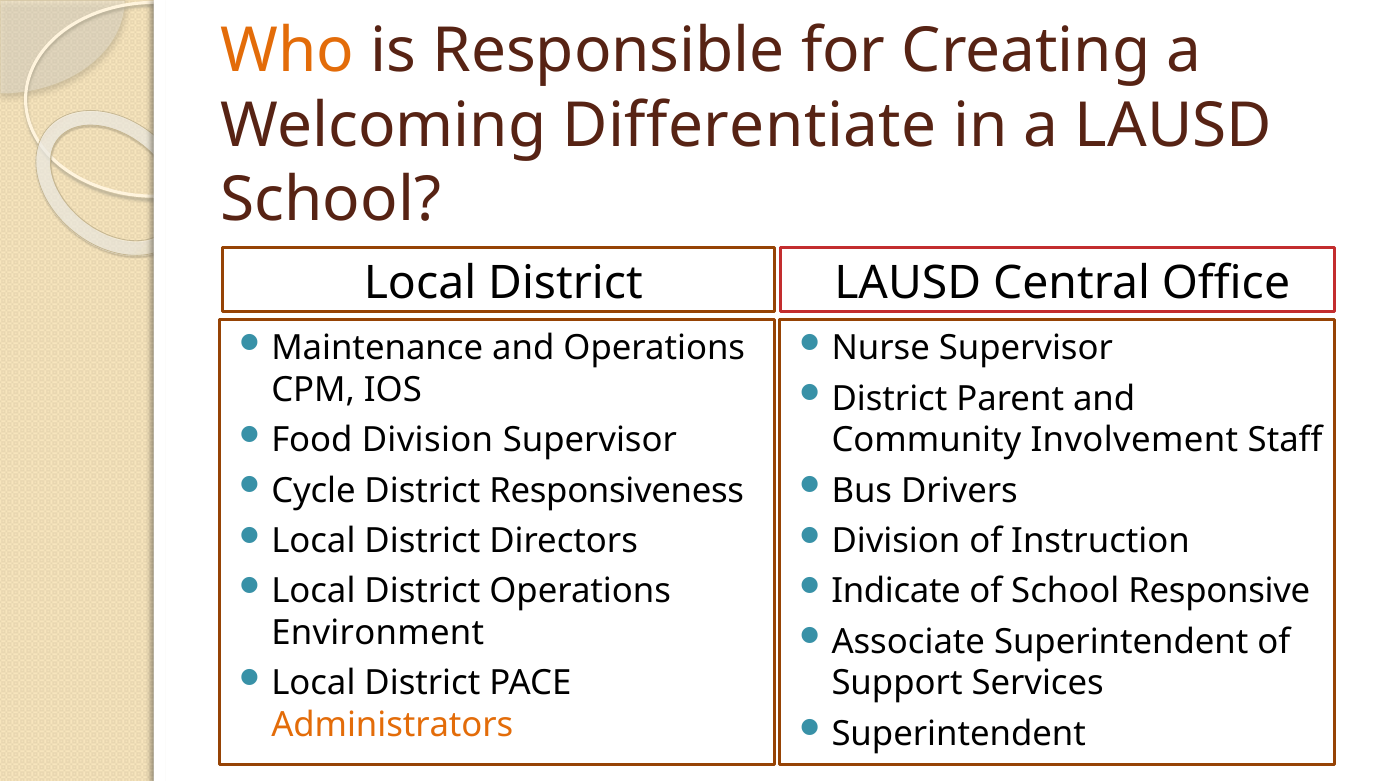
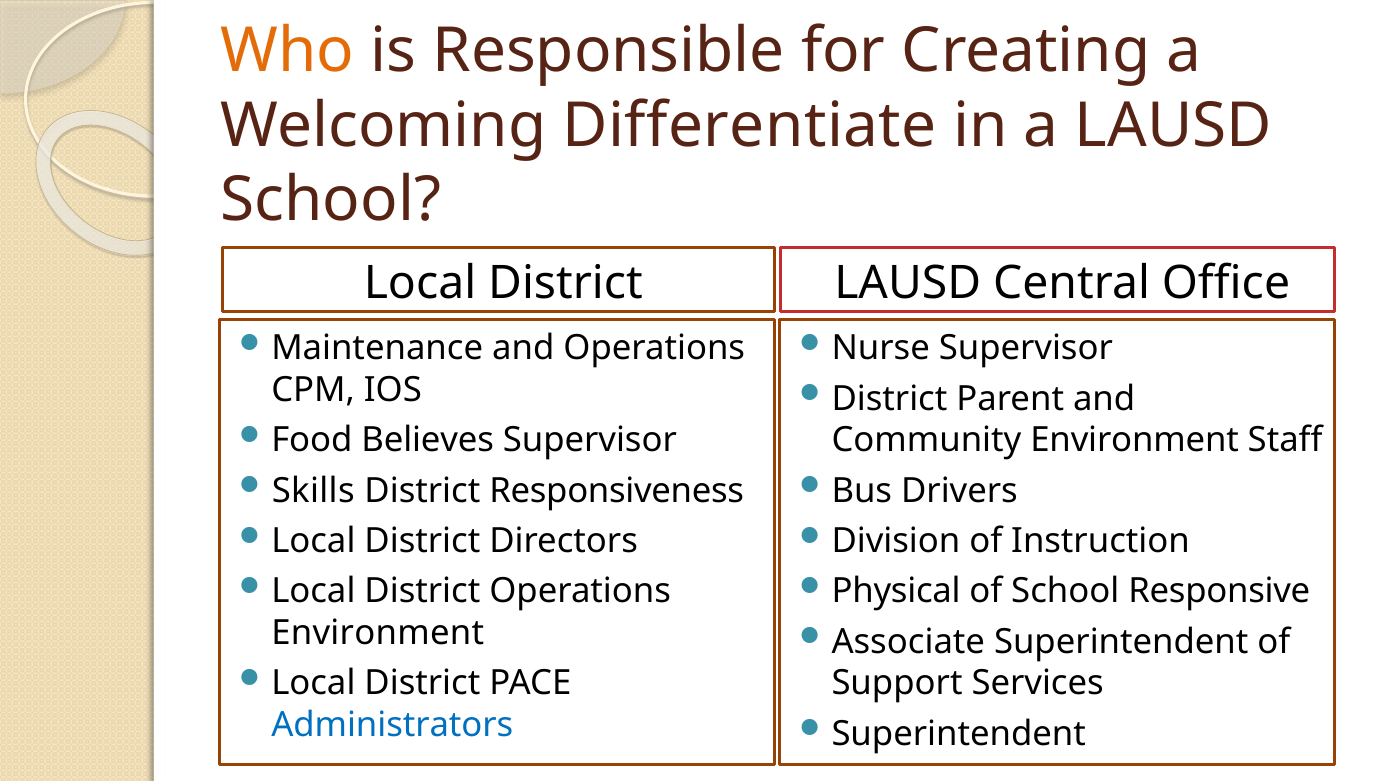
Food Division: Division -> Believes (428, 440)
Community Involvement: Involvement -> Environment (1135, 440)
Cycle: Cycle -> Skills (313, 491)
Indicate: Indicate -> Physical (896, 591)
Administrators colour: orange -> blue (392, 725)
